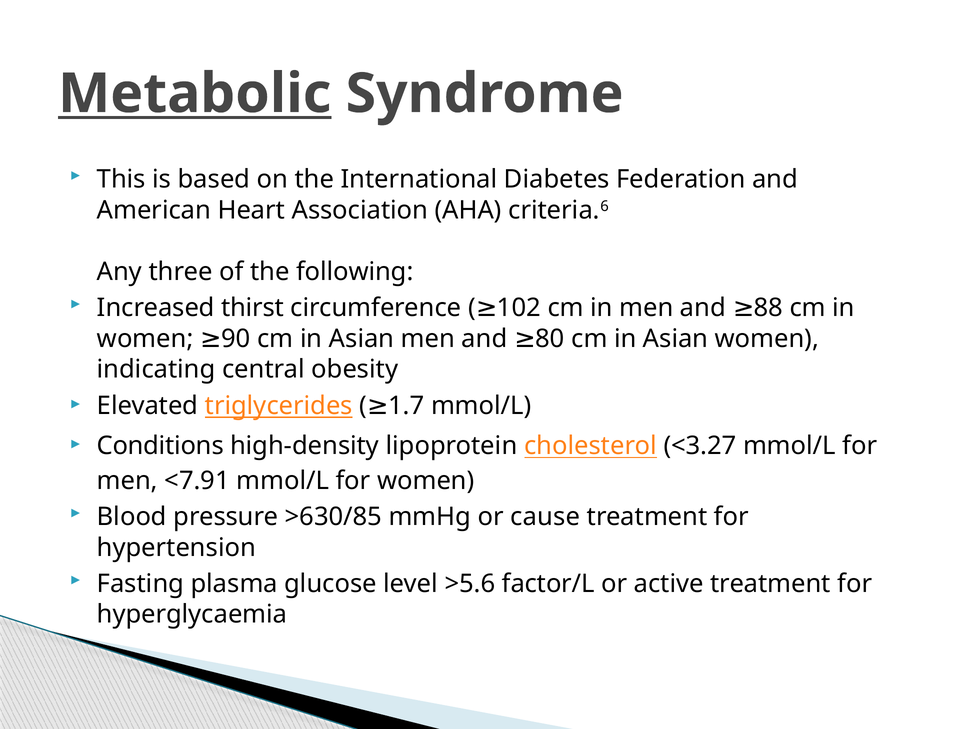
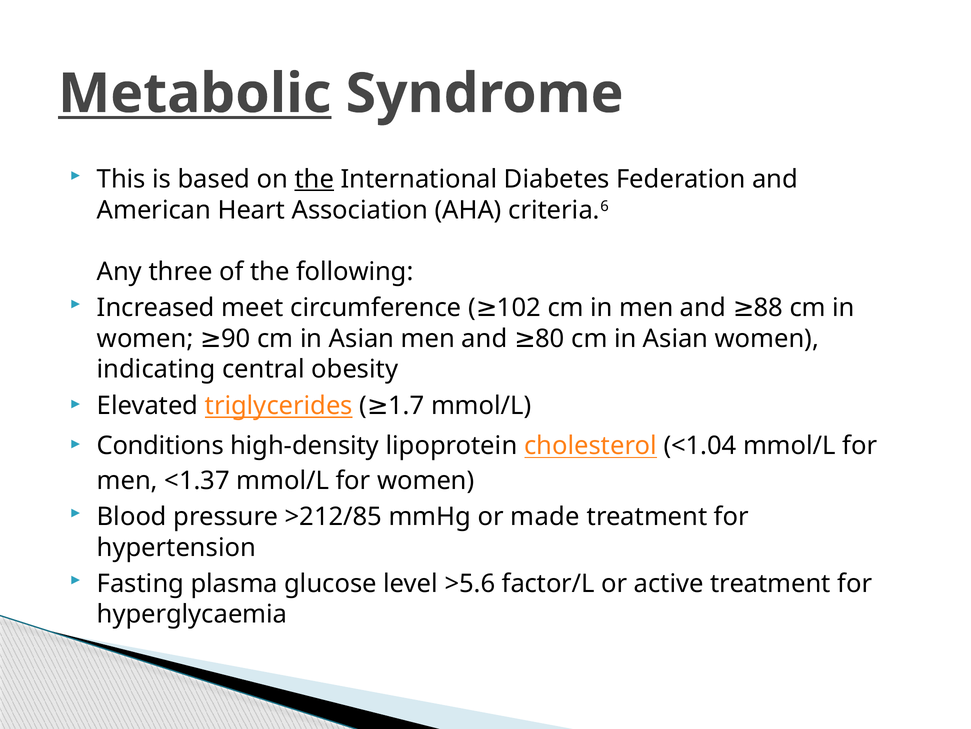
the underline: none -> present (314, 179)
thirst: thirst -> meet (252, 308)
<3.27: <3.27 -> <1.04 (700, 445)
<7.91: <7.91 -> <1.37 (197, 480)
>630/85: >630/85 -> >212/85 (333, 516)
cause: cause -> made (545, 516)
